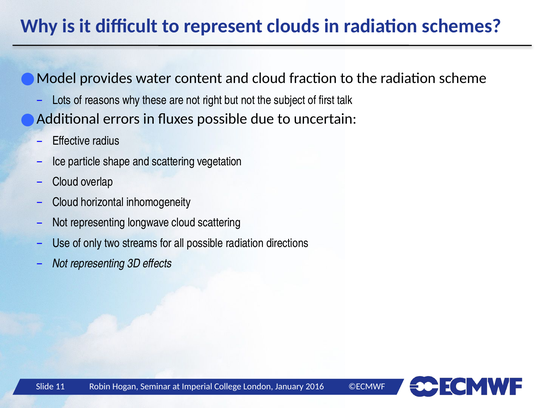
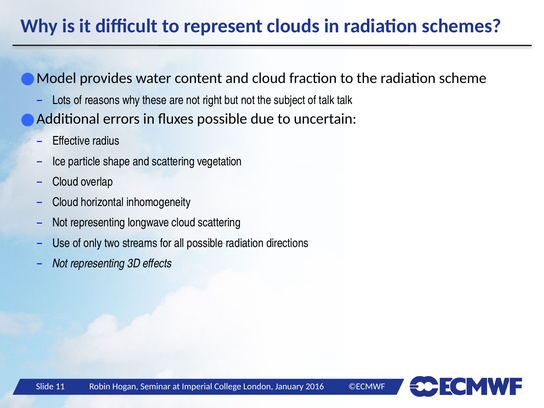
of first: first -> talk (327, 100)
